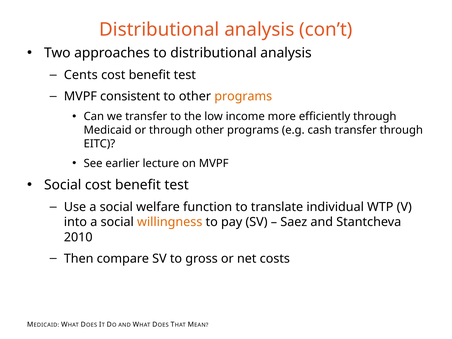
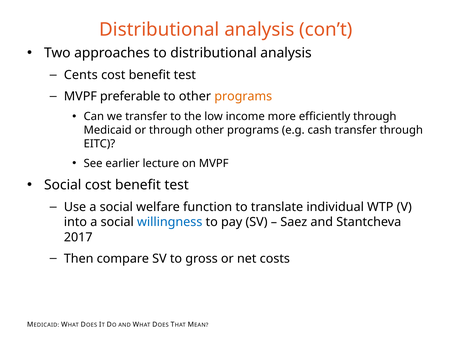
consistent: consistent -> preferable (130, 96)
willingness colour: orange -> blue (170, 222)
2010: 2010 -> 2017 (78, 237)
